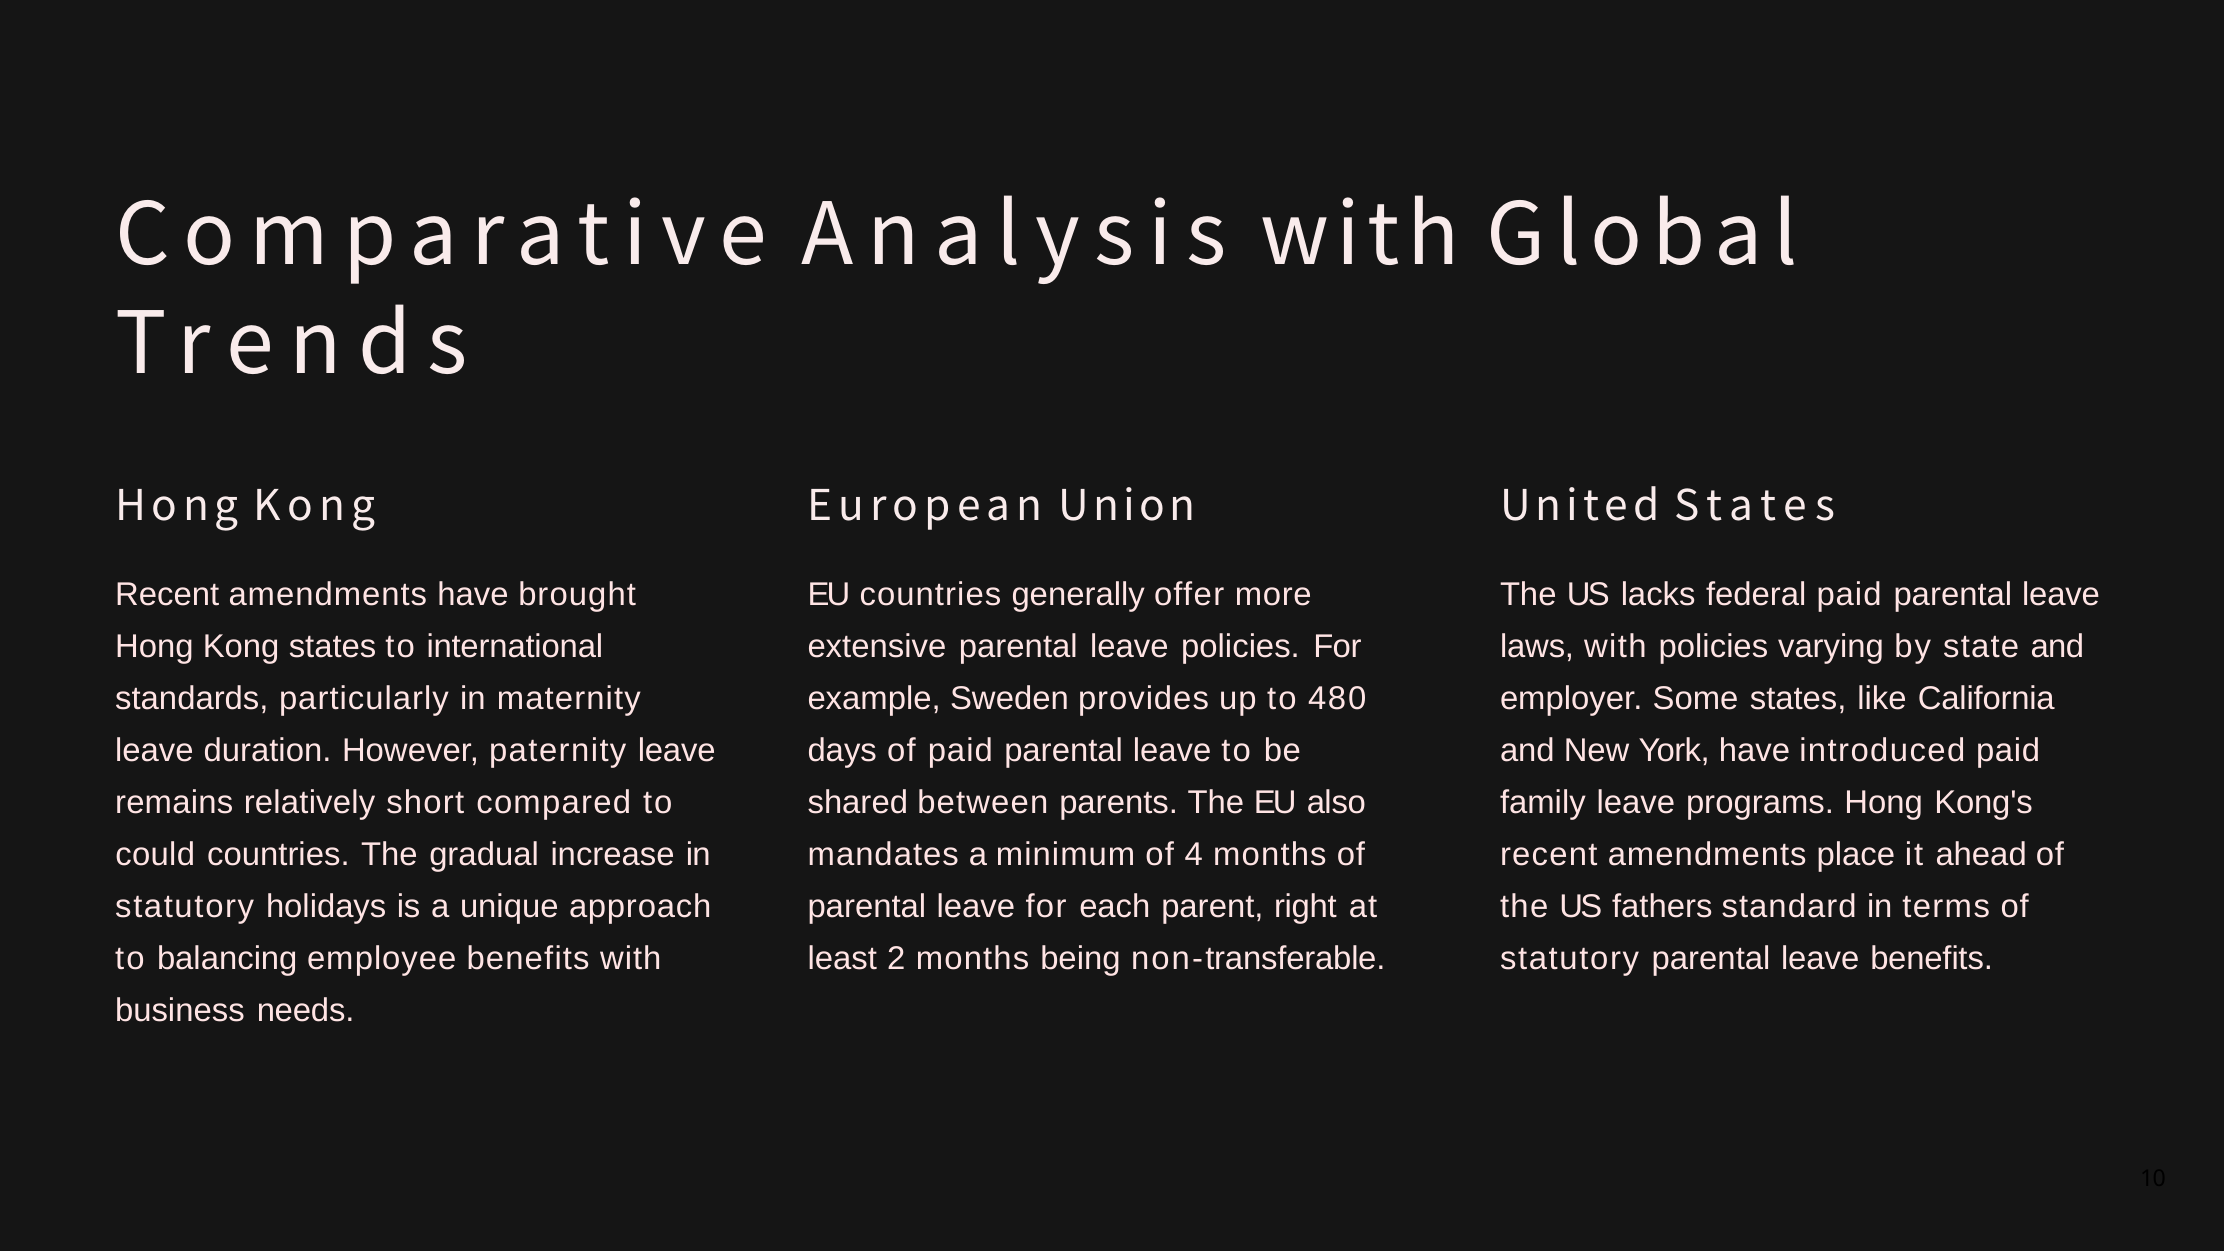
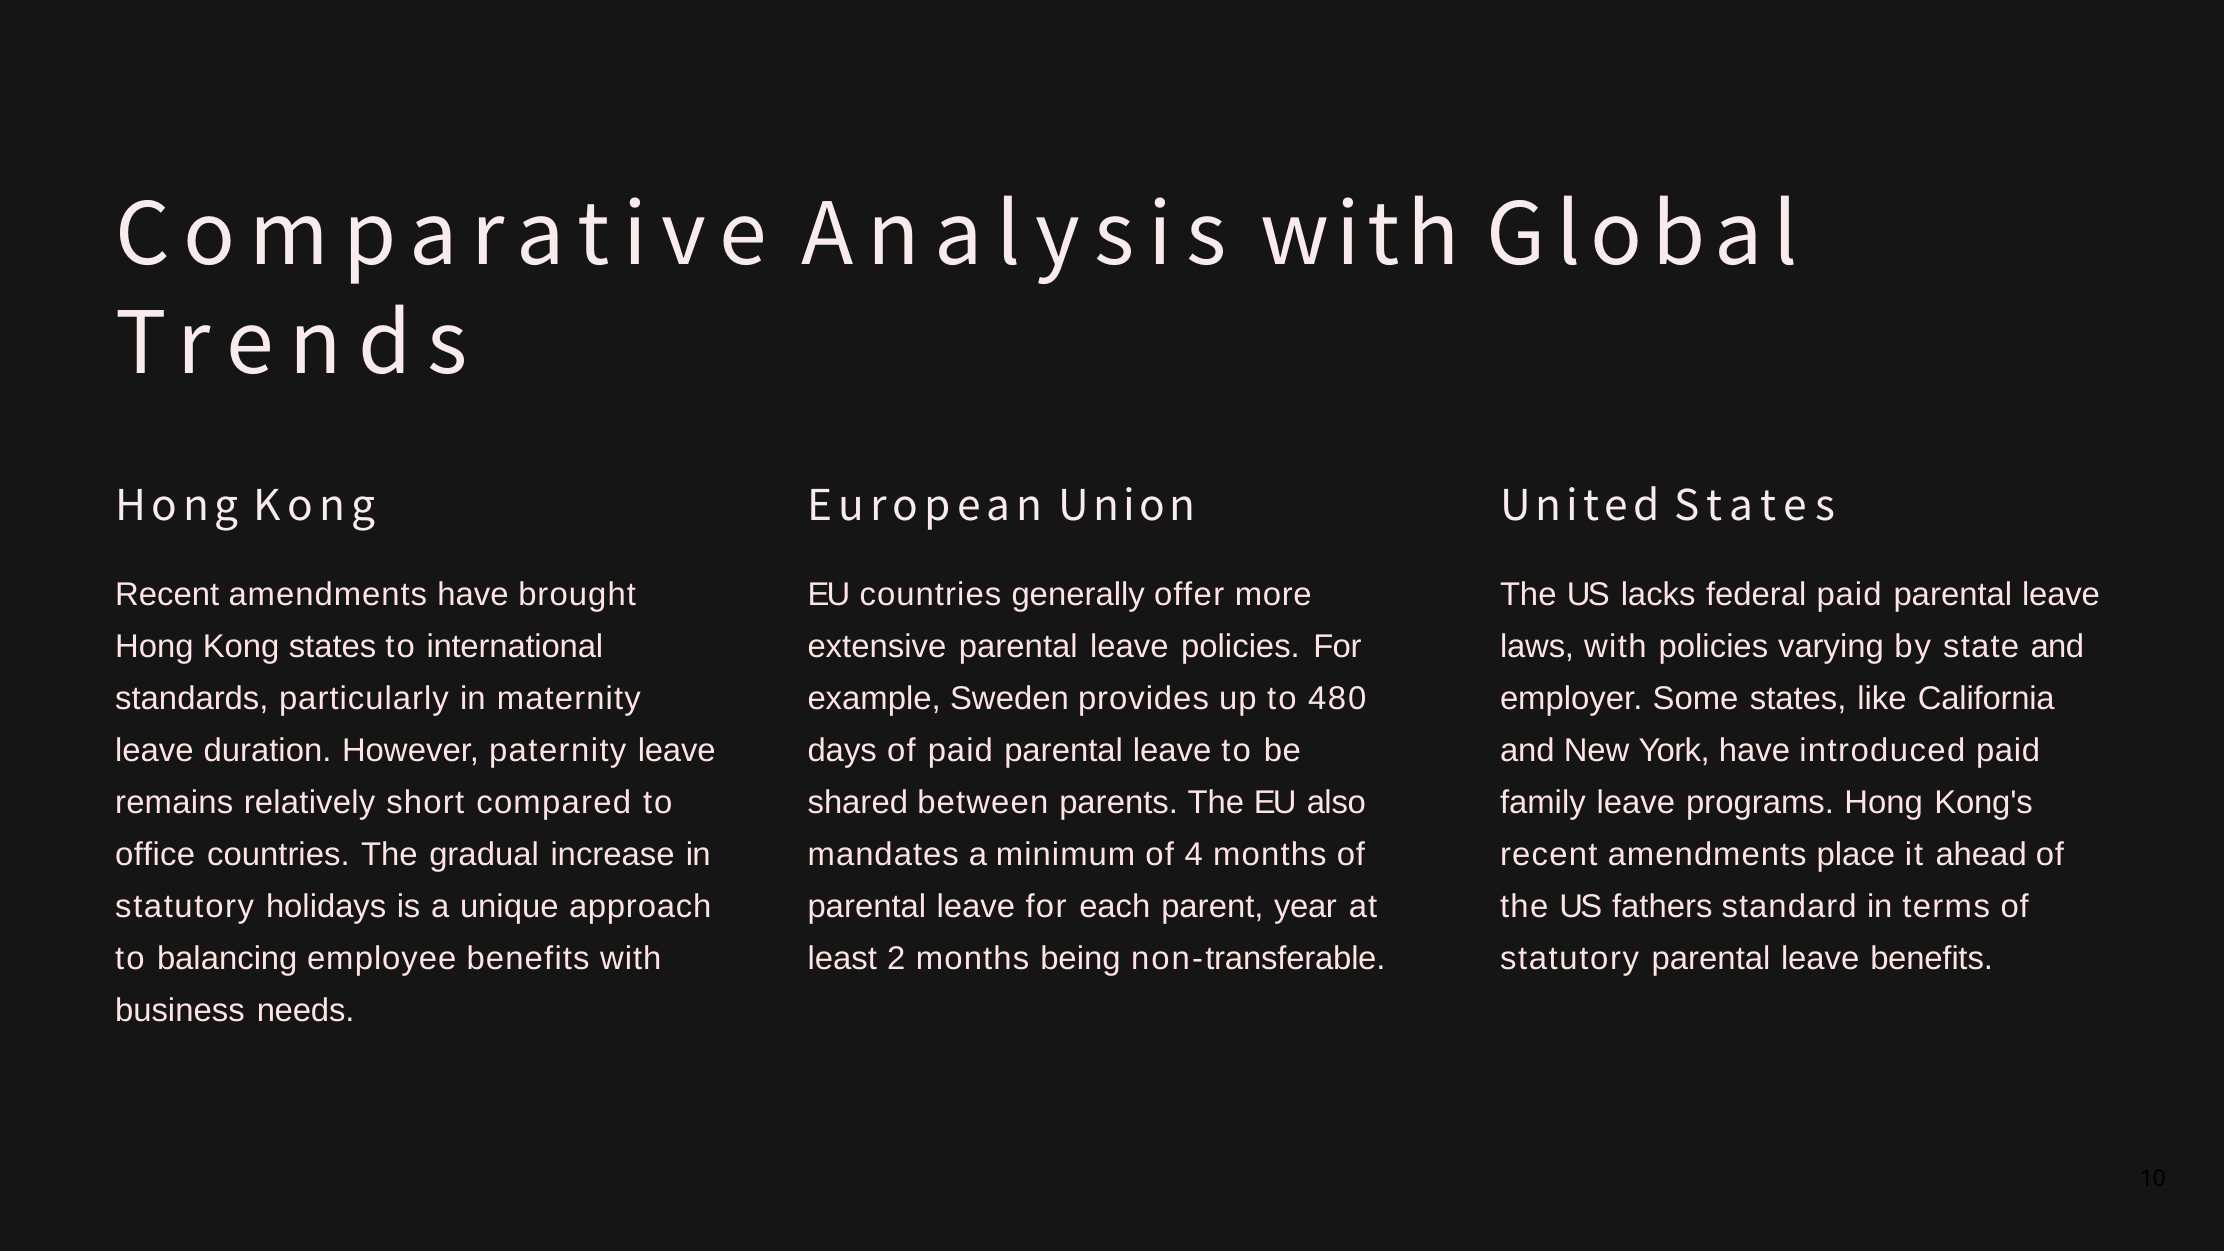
could: could -> office (155, 855)
right: right -> year (1305, 907)
